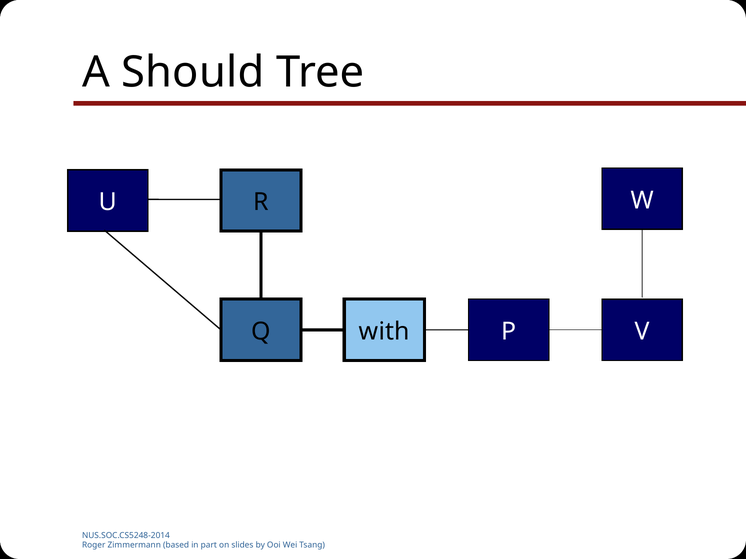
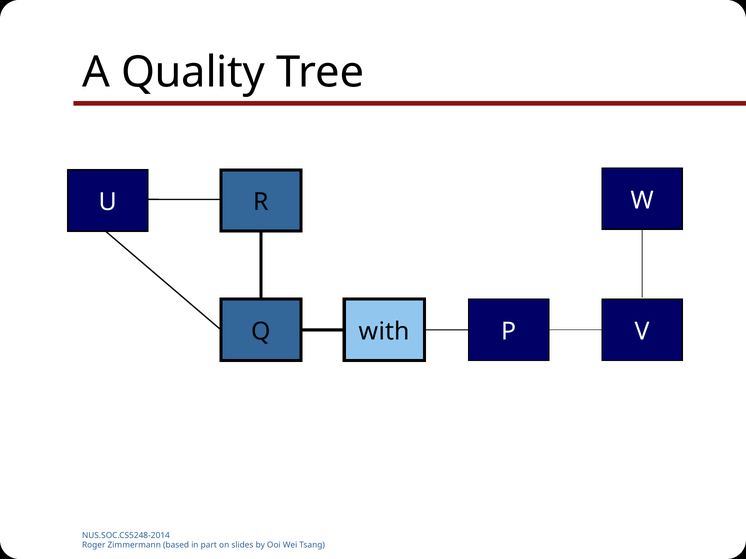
Should: Should -> Quality (193, 72)
